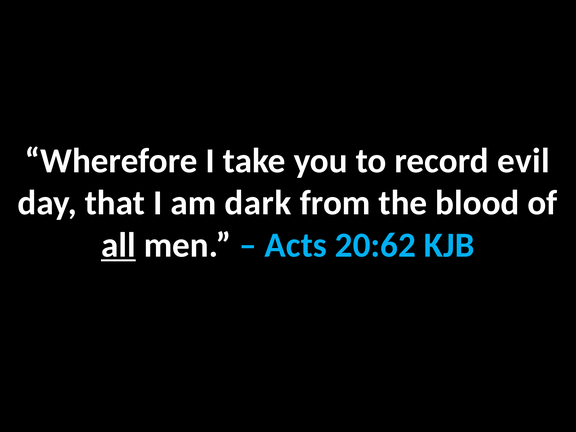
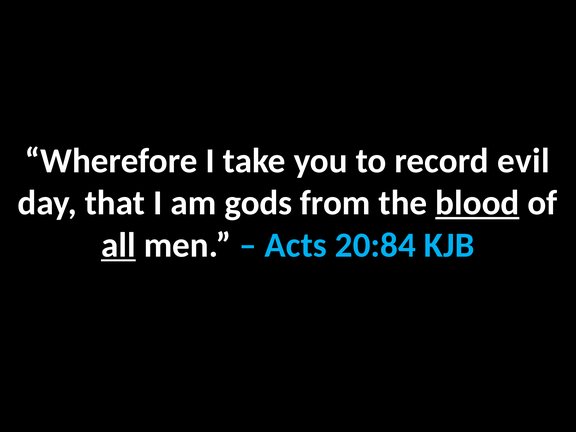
dark: dark -> gods (258, 203)
blood underline: none -> present (477, 203)
20:62: 20:62 -> 20:84 (375, 245)
